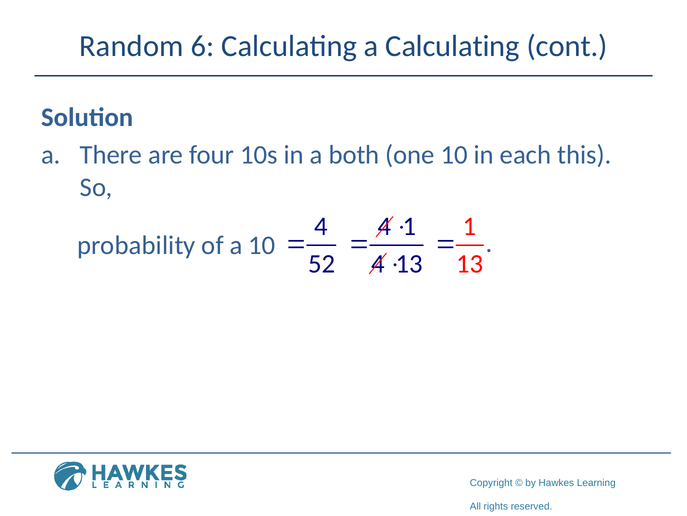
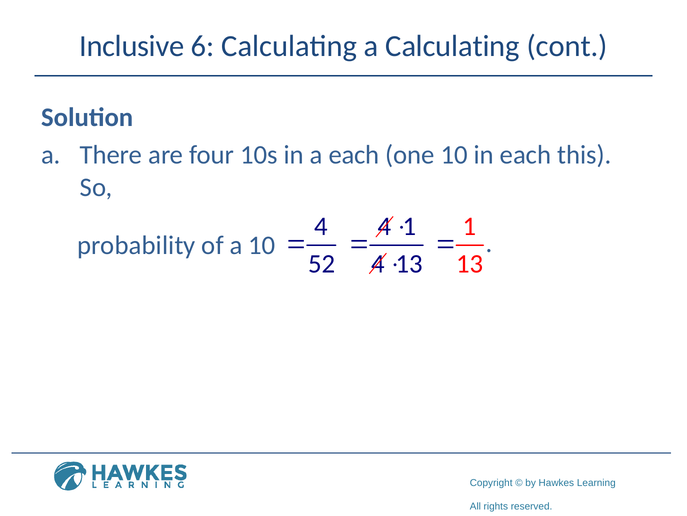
Random: Random -> Inclusive (132, 46)
a both: both -> each (354, 155)
